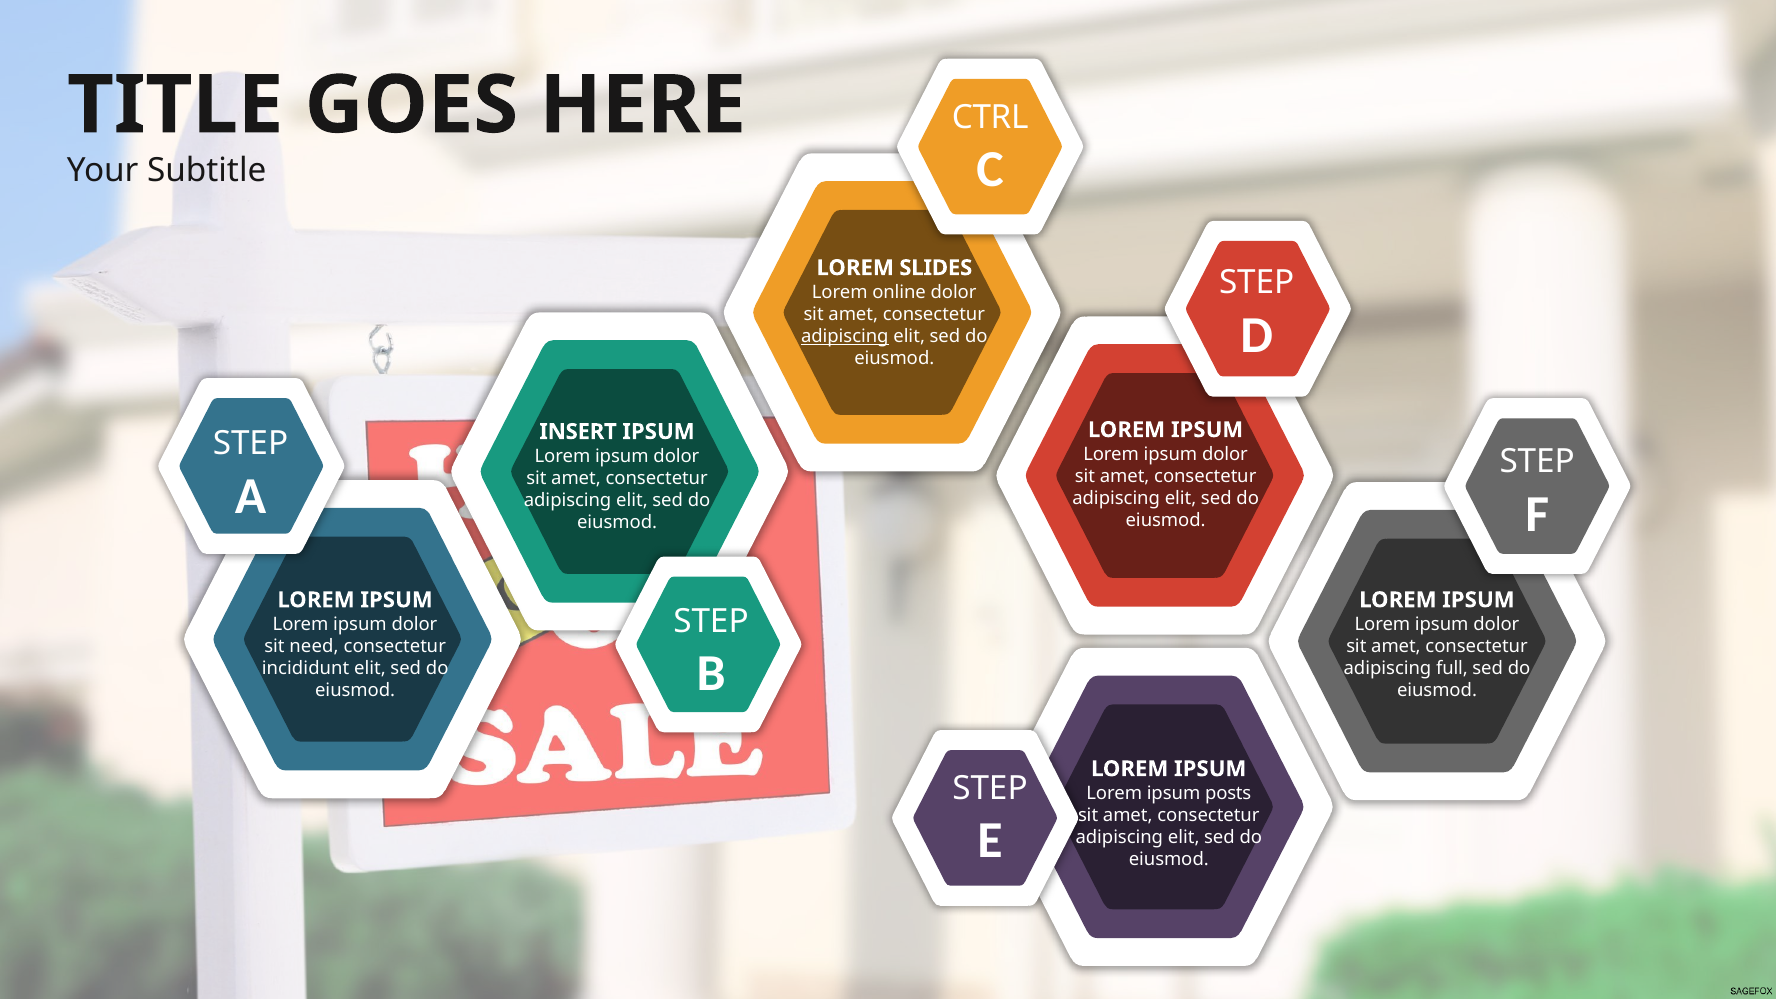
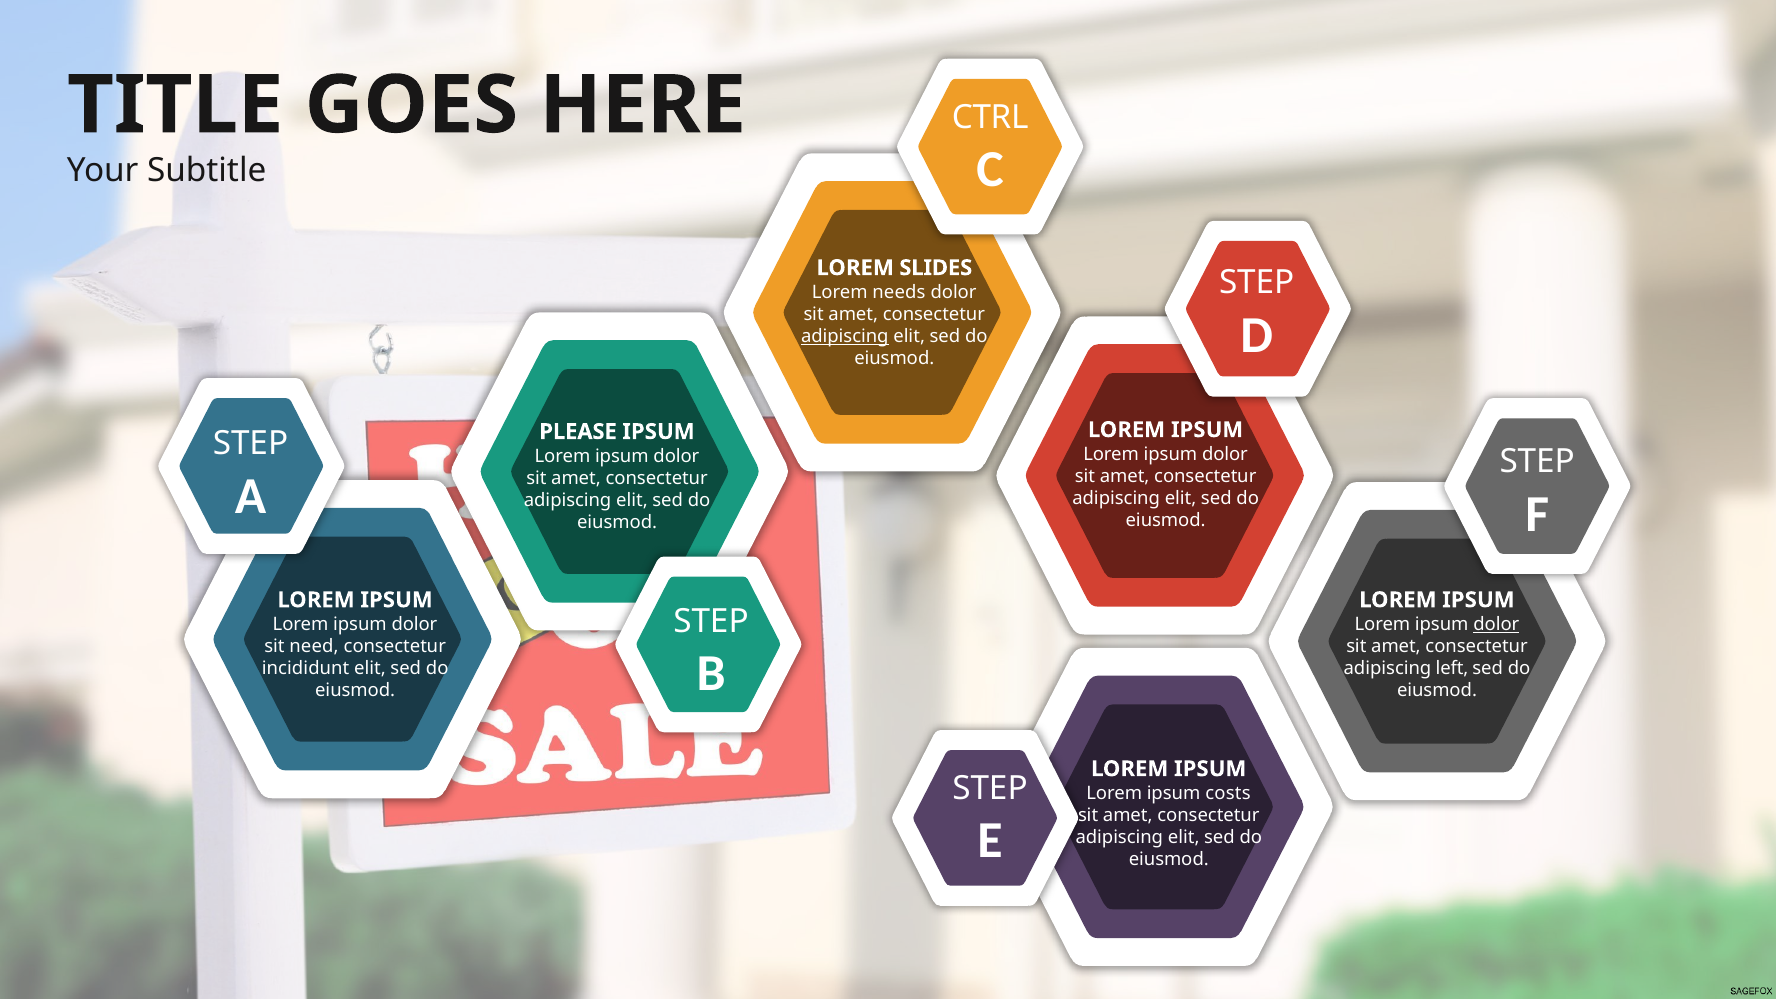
online: online -> needs (899, 292)
INSERT: INSERT -> PLEASE (578, 432)
dolor underline: none -> present (1496, 624)
full: full -> left (1452, 669)
posts: posts -> costs (1228, 793)
